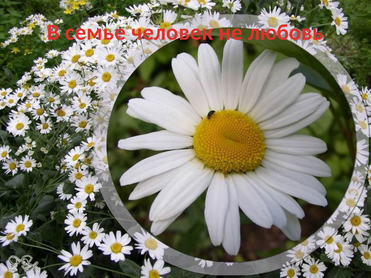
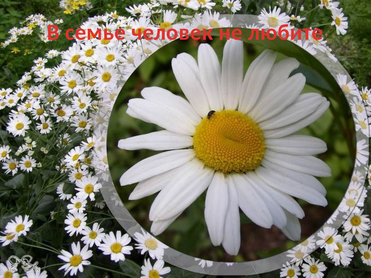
любовь: любовь -> любите (286, 32)
